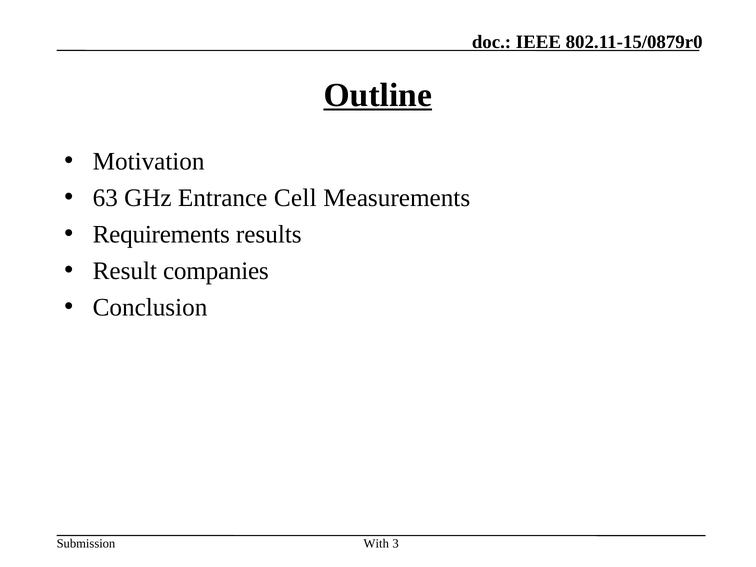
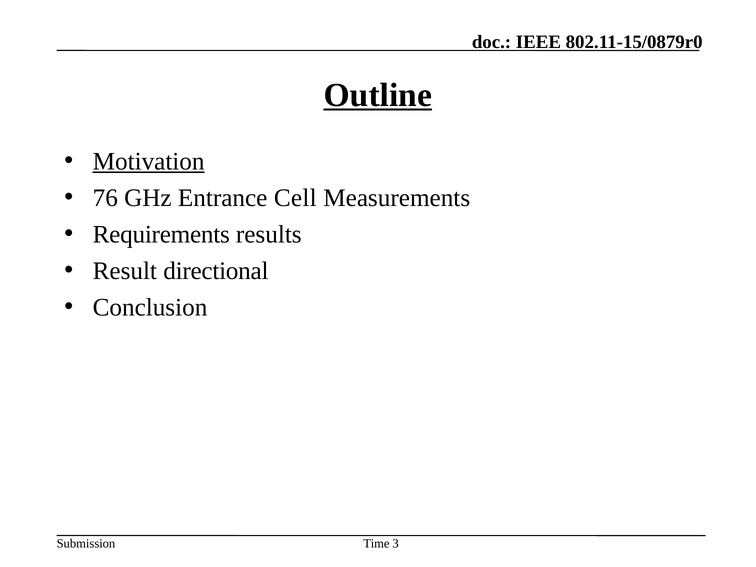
Motivation underline: none -> present (149, 161)
63: 63 -> 76 (105, 198)
companies: companies -> directional (216, 271)
With: With -> Time (376, 544)
